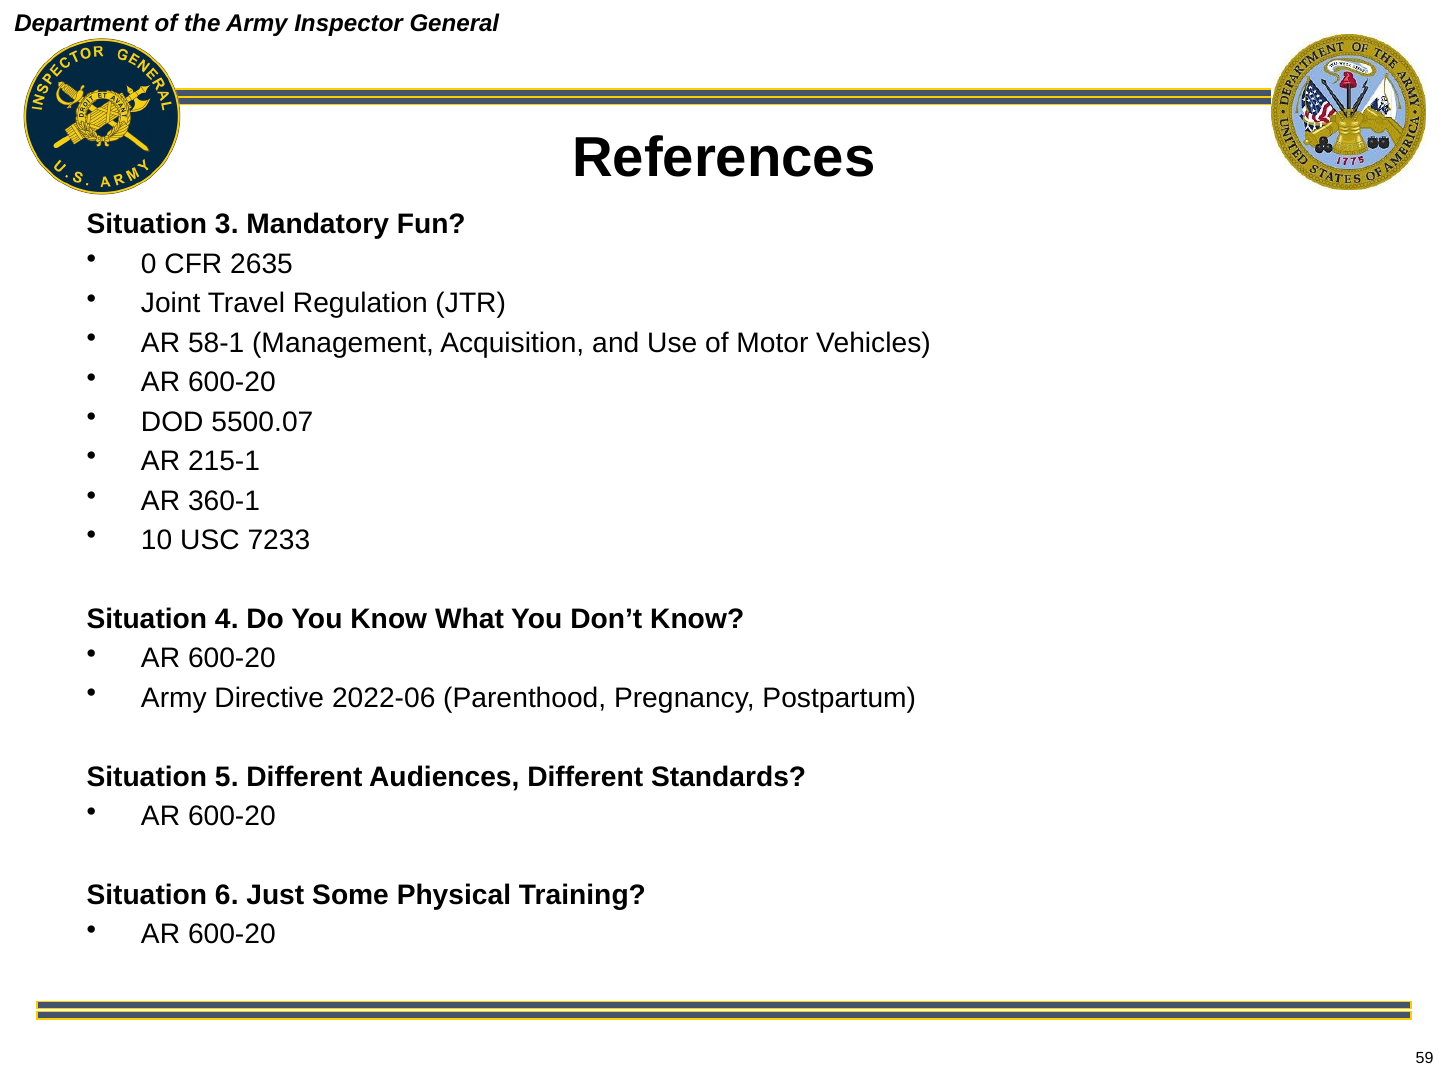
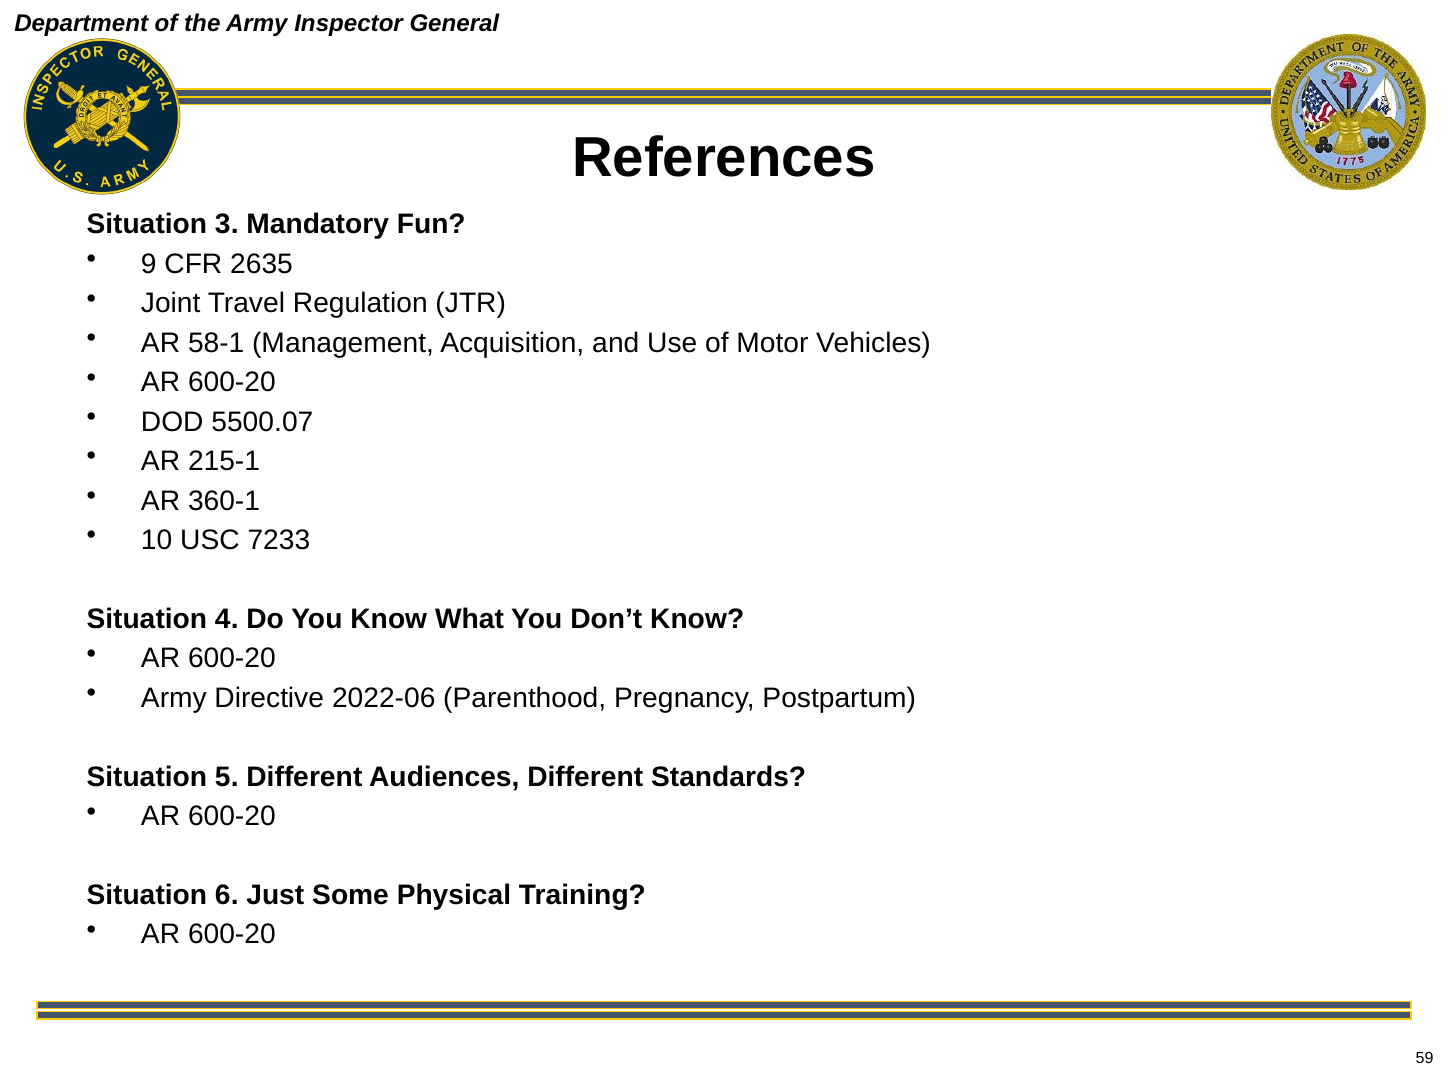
0: 0 -> 9 (149, 264)
